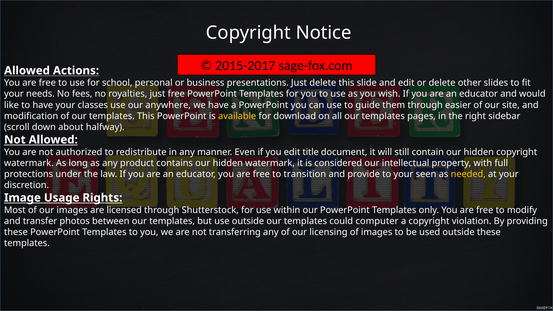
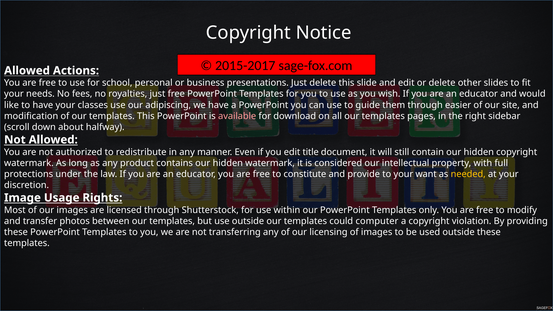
anywhere: anywhere -> adipiscing (168, 105)
available colour: yellow -> pink (237, 116)
transition: transition -> constitute (305, 174)
seen: seen -> want (426, 174)
